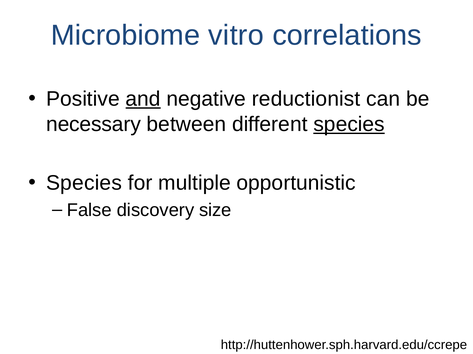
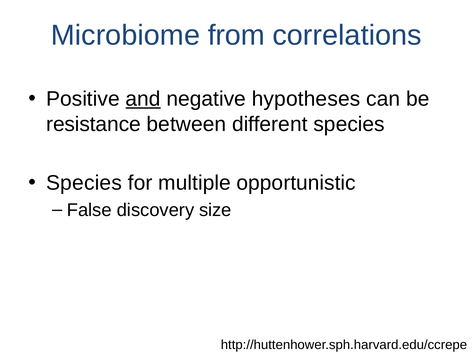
vitro: vitro -> from (236, 36)
reductionist: reductionist -> hypotheses (306, 99)
necessary: necessary -> resistance (93, 124)
species underline: present -> none (349, 124)
